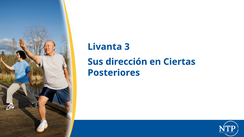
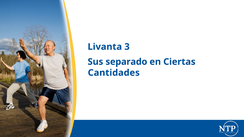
dirección: dirección -> separado (126, 62)
Posteriores: Posteriores -> Cantidades (114, 73)
